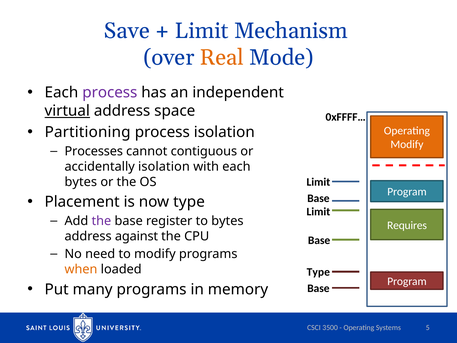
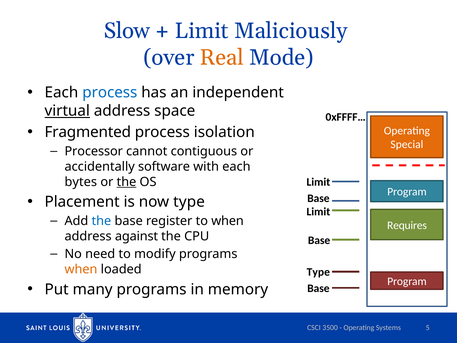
Save: Save -> Slow (127, 31)
Mechanism: Mechanism -> Maliciously (291, 31)
process colour: purple -> blue (110, 92)
Partitioning: Partitioning -> Fragmented (88, 132)
Modify: Modify -> Special (407, 144)
Processes: Processes -> Processor (94, 151)
accidentally isolation: isolation -> software (164, 166)
the underline: none -> present (126, 182)
the colour: purple -> blue (101, 221)
to bytes: bytes -> when (227, 221)
